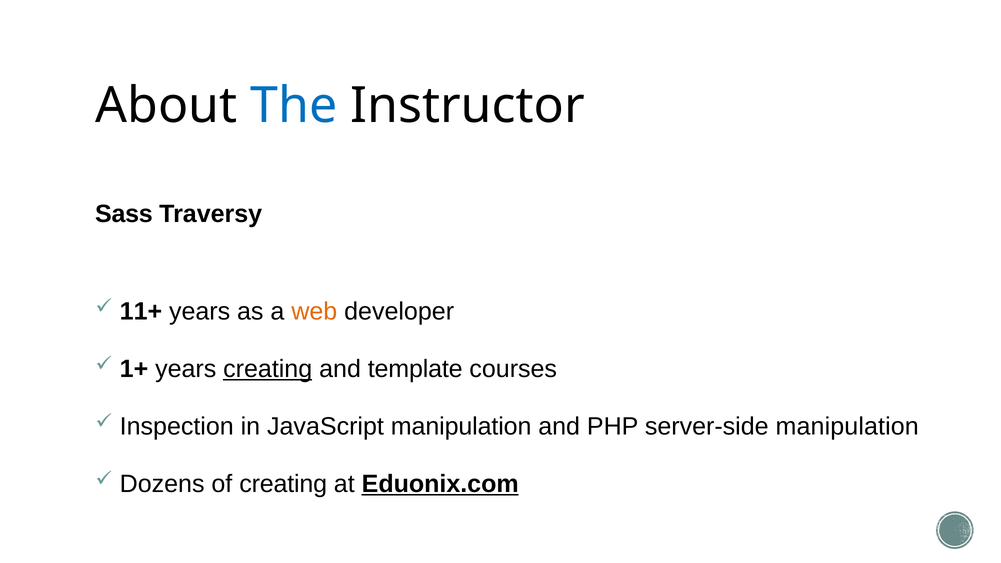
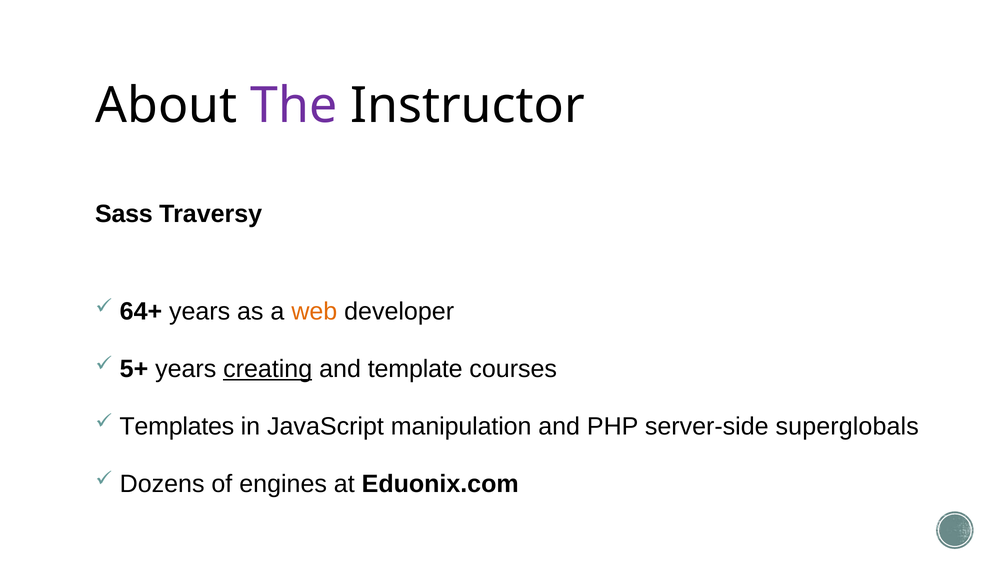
The colour: blue -> purple (294, 106)
11+: 11+ -> 64+ (141, 311)
1+: 1+ -> 5+ (134, 369)
Inspection: Inspection -> Templates (177, 427)
server-side manipulation: manipulation -> superglobals (847, 427)
of creating: creating -> engines (283, 484)
Eduonix.com underline: present -> none (440, 484)
